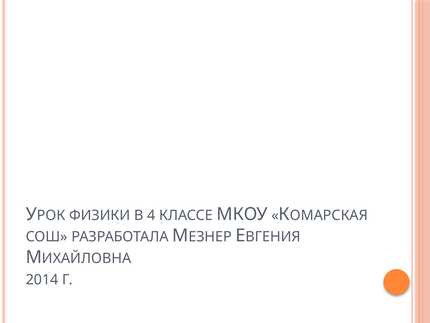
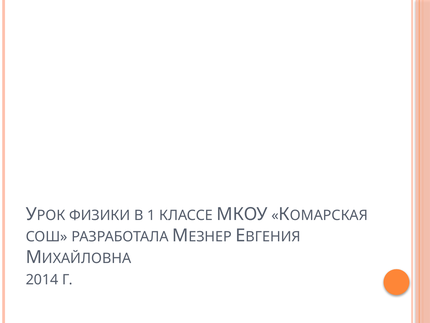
4: 4 -> 1 (151, 215)
